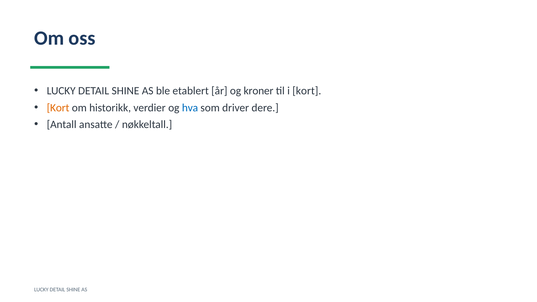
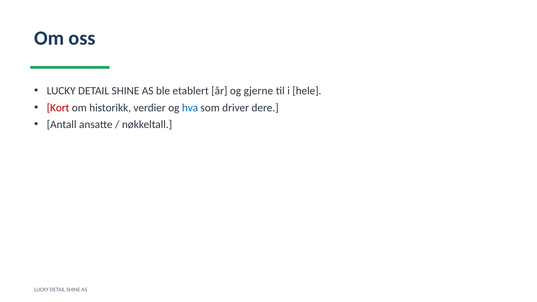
kroner: kroner -> gjerne (258, 91)
i kort: kort -> hele (307, 91)
Kort colour: orange -> red (58, 108)
